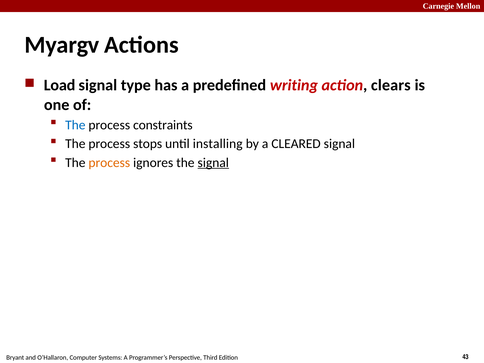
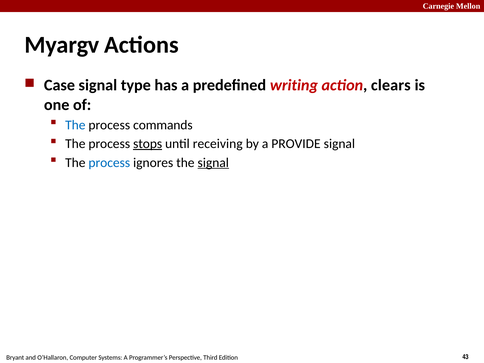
Load: Load -> Case (59, 85)
constraints: constraints -> commands (163, 125)
stops underline: none -> present (148, 144)
installing: installing -> receiving (218, 144)
CLEARED: CLEARED -> PROVIDE (296, 144)
process colour: orange -> blue (109, 163)
